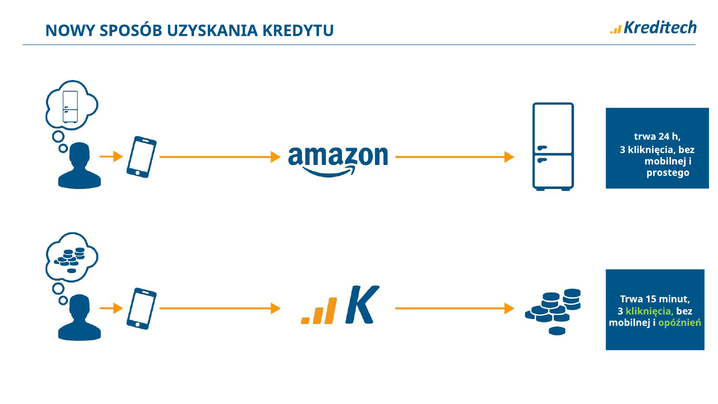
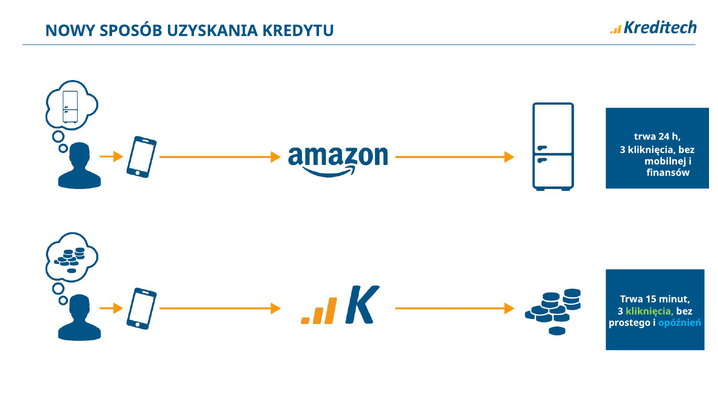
prostego: prostego -> finansów (668, 173)
mobilnej: mobilnej -> prostego (630, 323)
opóźnień colour: light green -> light blue (680, 323)
